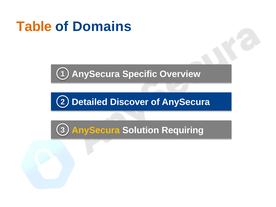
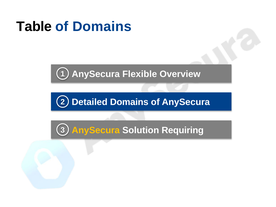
Table colour: orange -> black (34, 27)
Specific: Specific -> Flexible (140, 74)
Detailed Discover: Discover -> Domains (129, 102)
